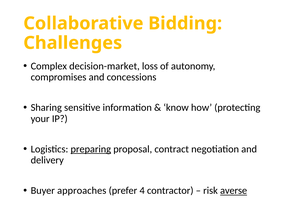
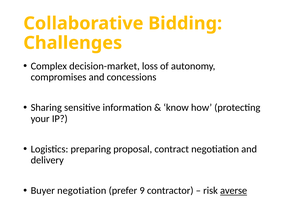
preparing underline: present -> none (91, 149)
Buyer approaches: approaches -> negotiation (82, 191)
4: 4 -> 9 (142, 191)
